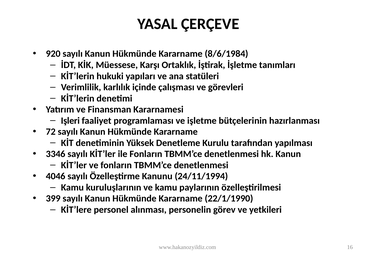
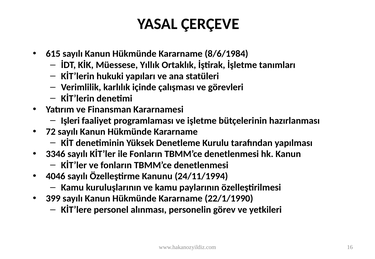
920: 920 -> 615 (53, 54)
Karşı: Karşı -> Yıllık (150, 65)
